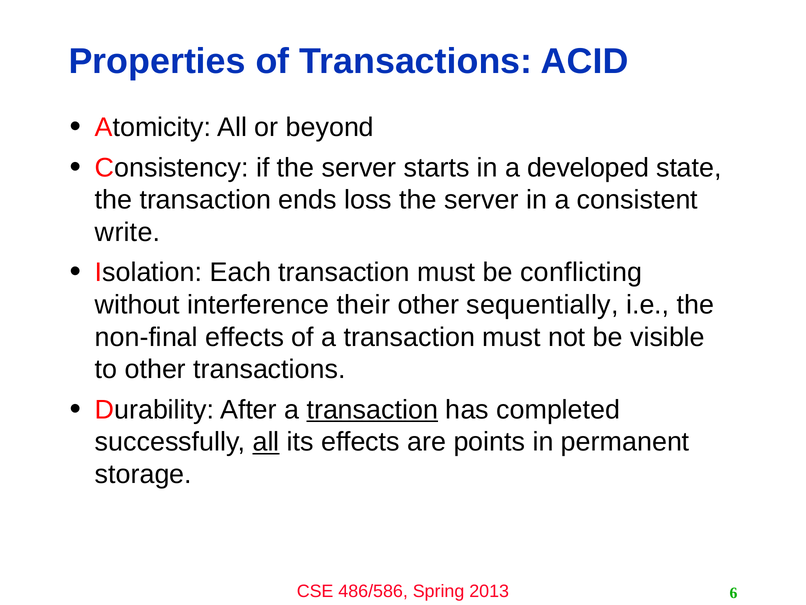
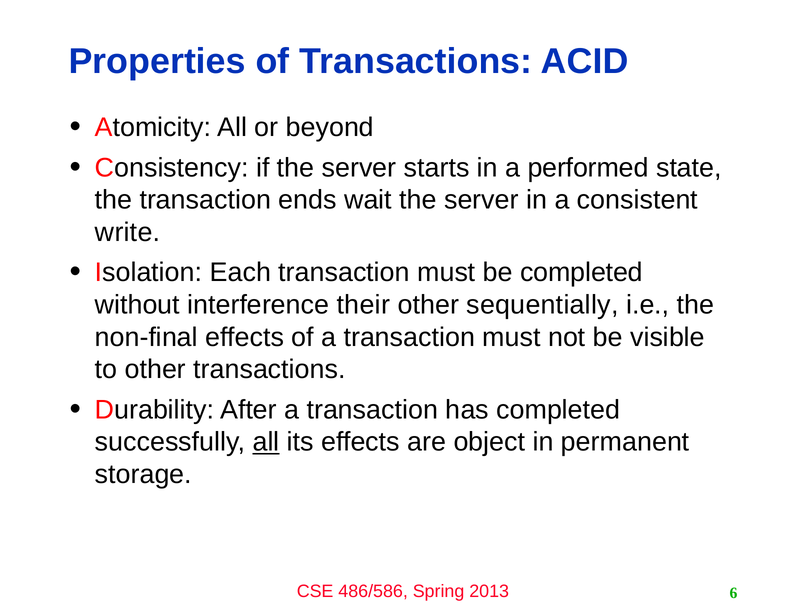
developed: developed -> performed (588, 168)
loss: loss -> wait (368, 200)
be conflicting: conflicting -> completed (582, 272)
transaction underline: present -> none (372, 409)
points: points -> object (489, 442)
